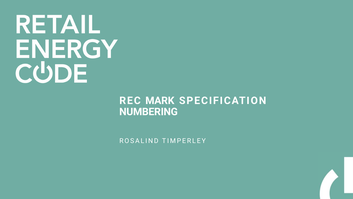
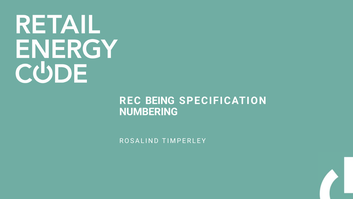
MARK: MARK -> BEING (160, 100)
